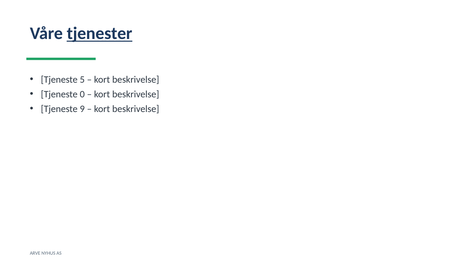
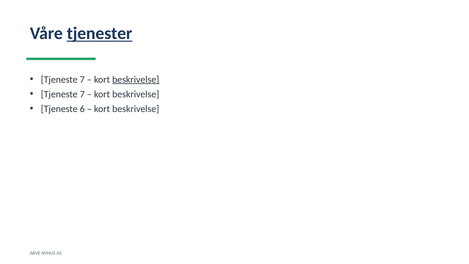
5: 5 -> 7 (82, 79)
beskrivelse underline: none -> present (136, 79)
0: 0 -> 7 (82, 94)
9: 9 -> 6 (82, 109)
